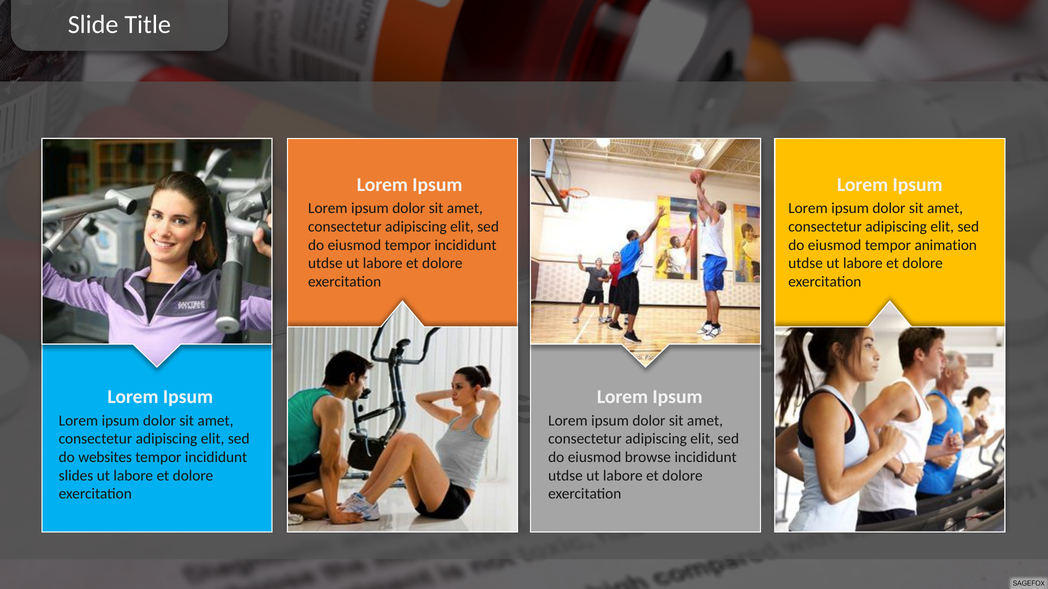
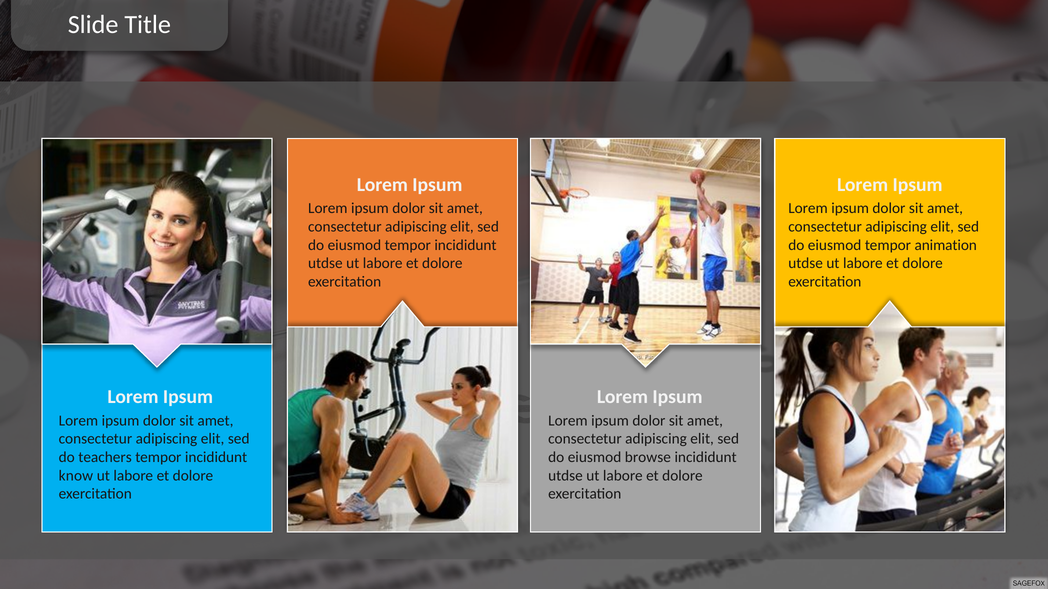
websites: websites -> teachers (105, 458)
slides: slides -> know (76, 476)
